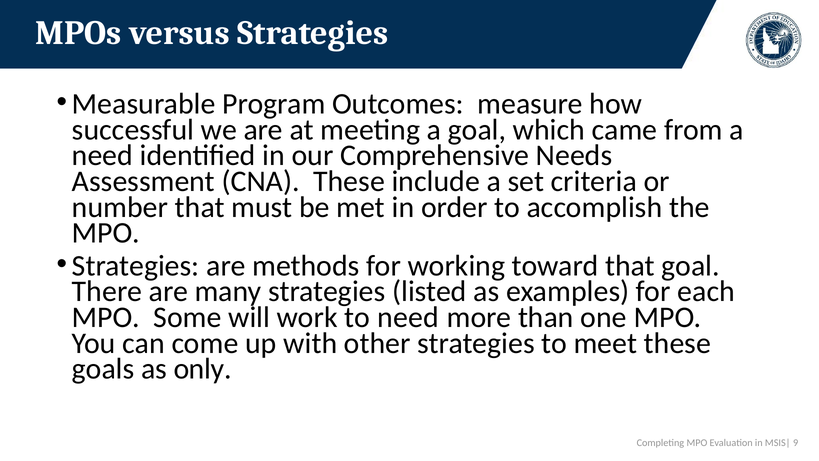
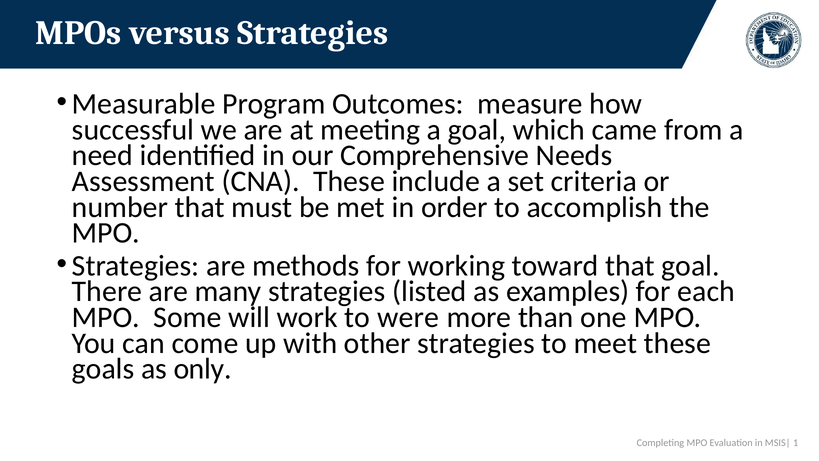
to need: need -> were (408, 317)
9: 9 -> 1 (796, 442)
